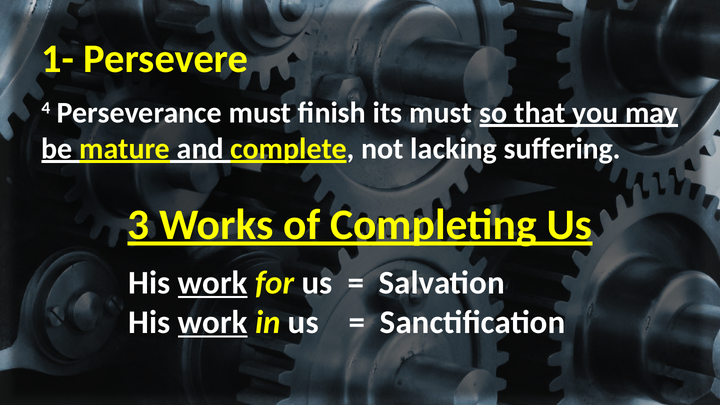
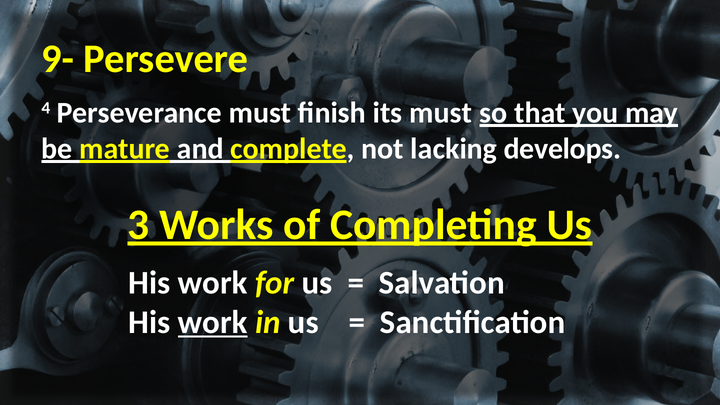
1-: 1- -> 9- (58, 59)
suffering: suffering -> develops (562, 149)
work underline: present -> none (213, 283)
